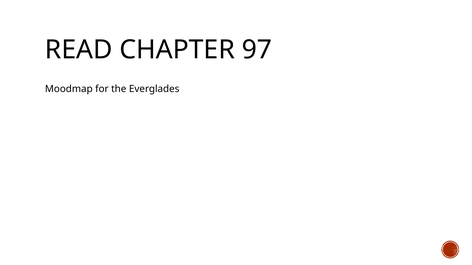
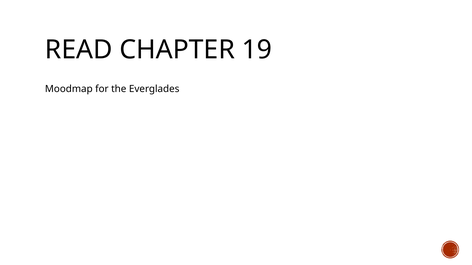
97: 97 -> 19 (257, 50)
